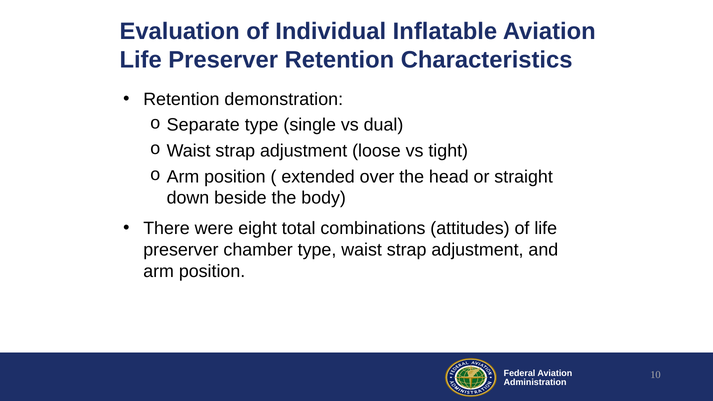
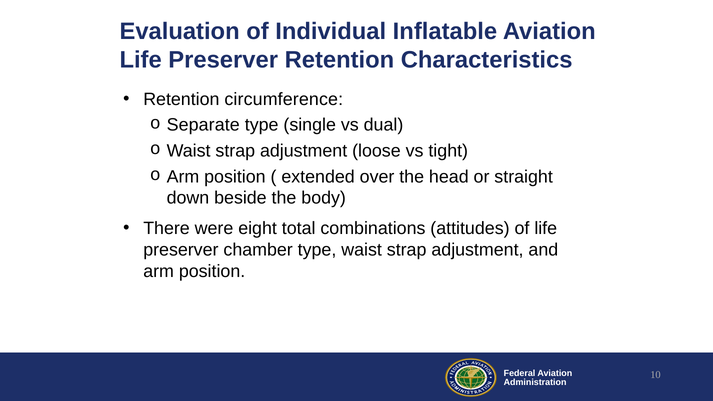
demonstration: demonstration -> circumference (284, 99)
